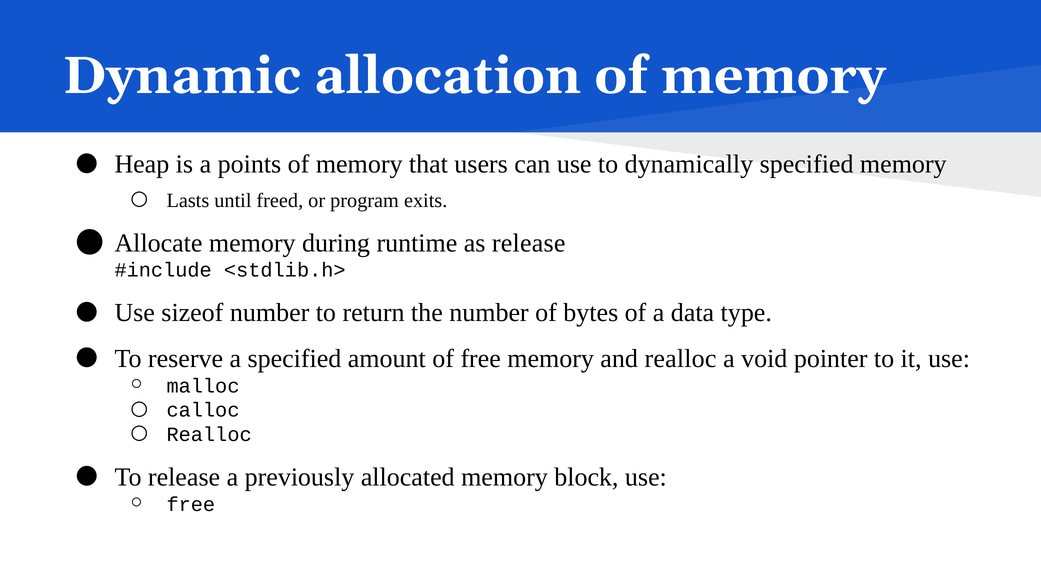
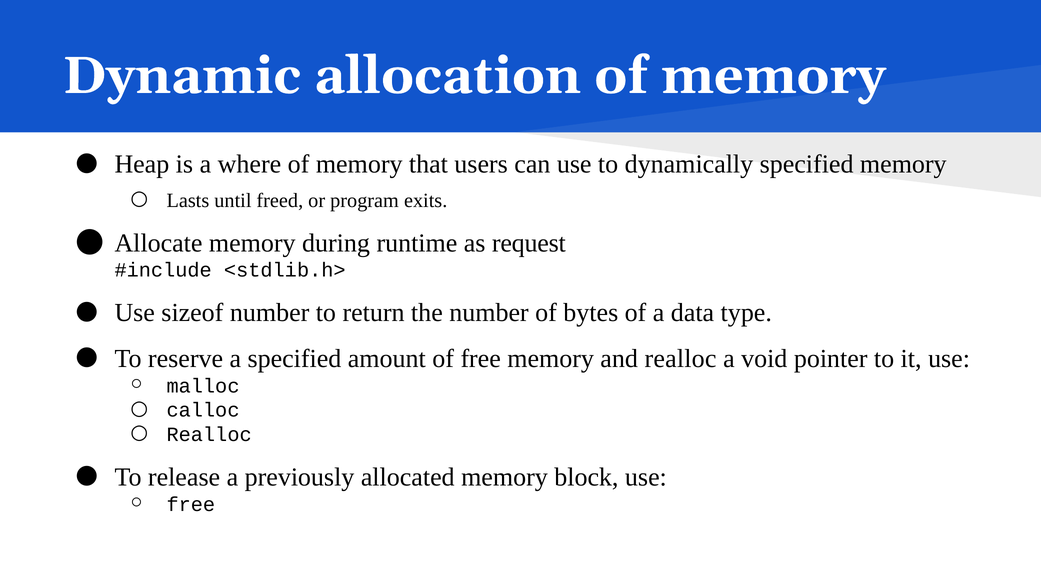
points: points -> where (249, 164)
as release: release -> request (529, 243)
